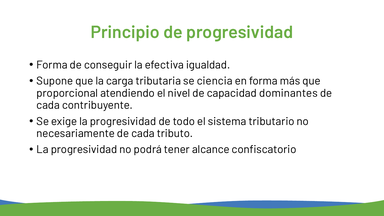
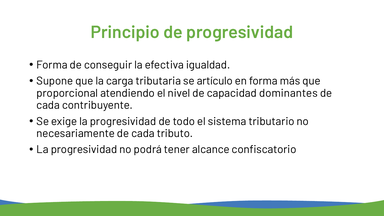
ciencia: ciencia -> artículo (215, 81)
